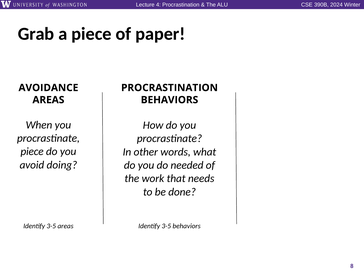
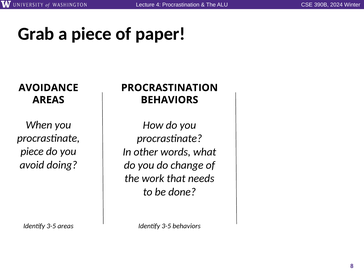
needed: needed -> change (187, 165)
